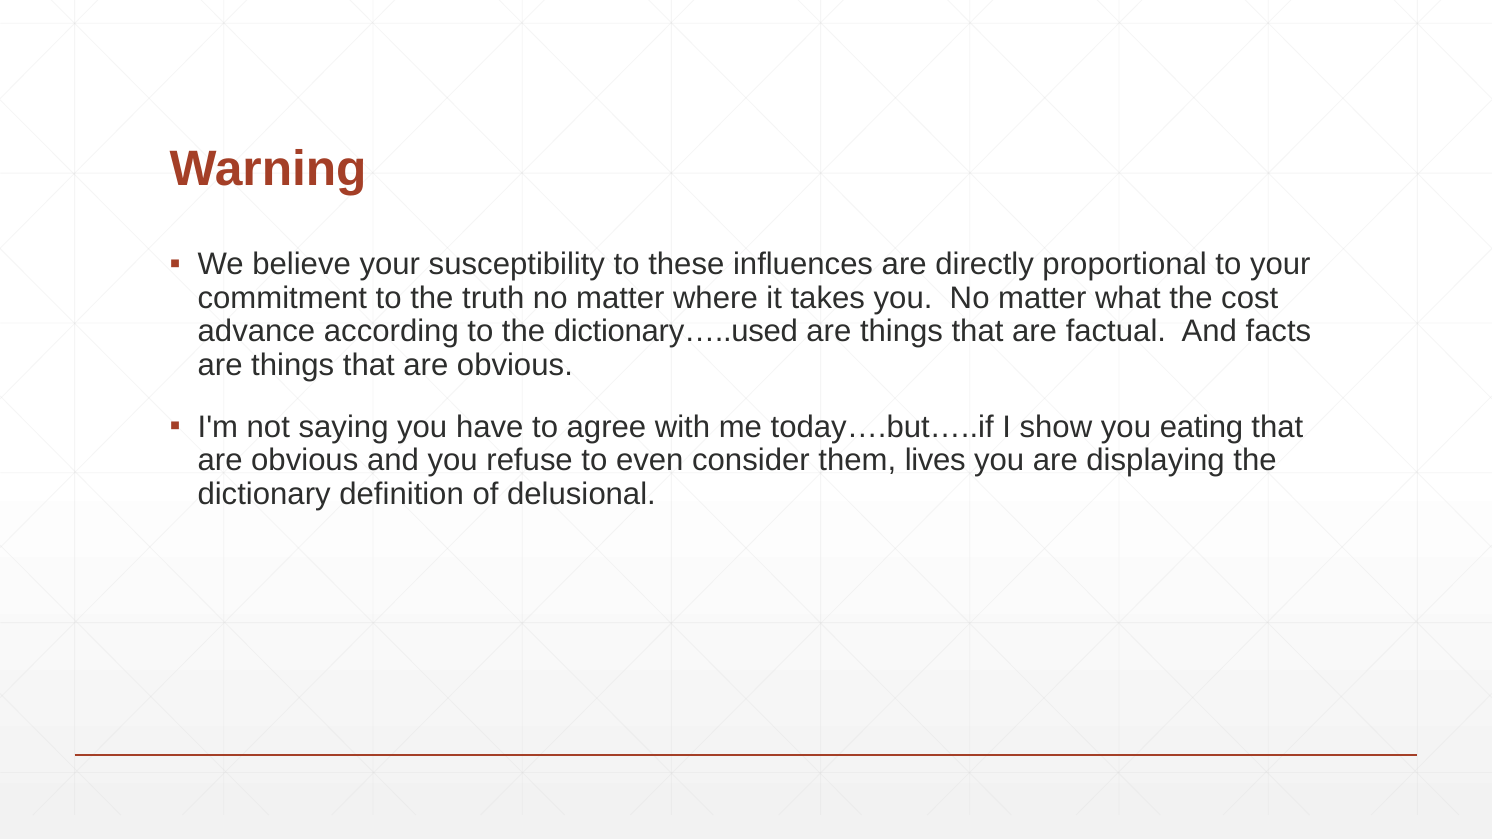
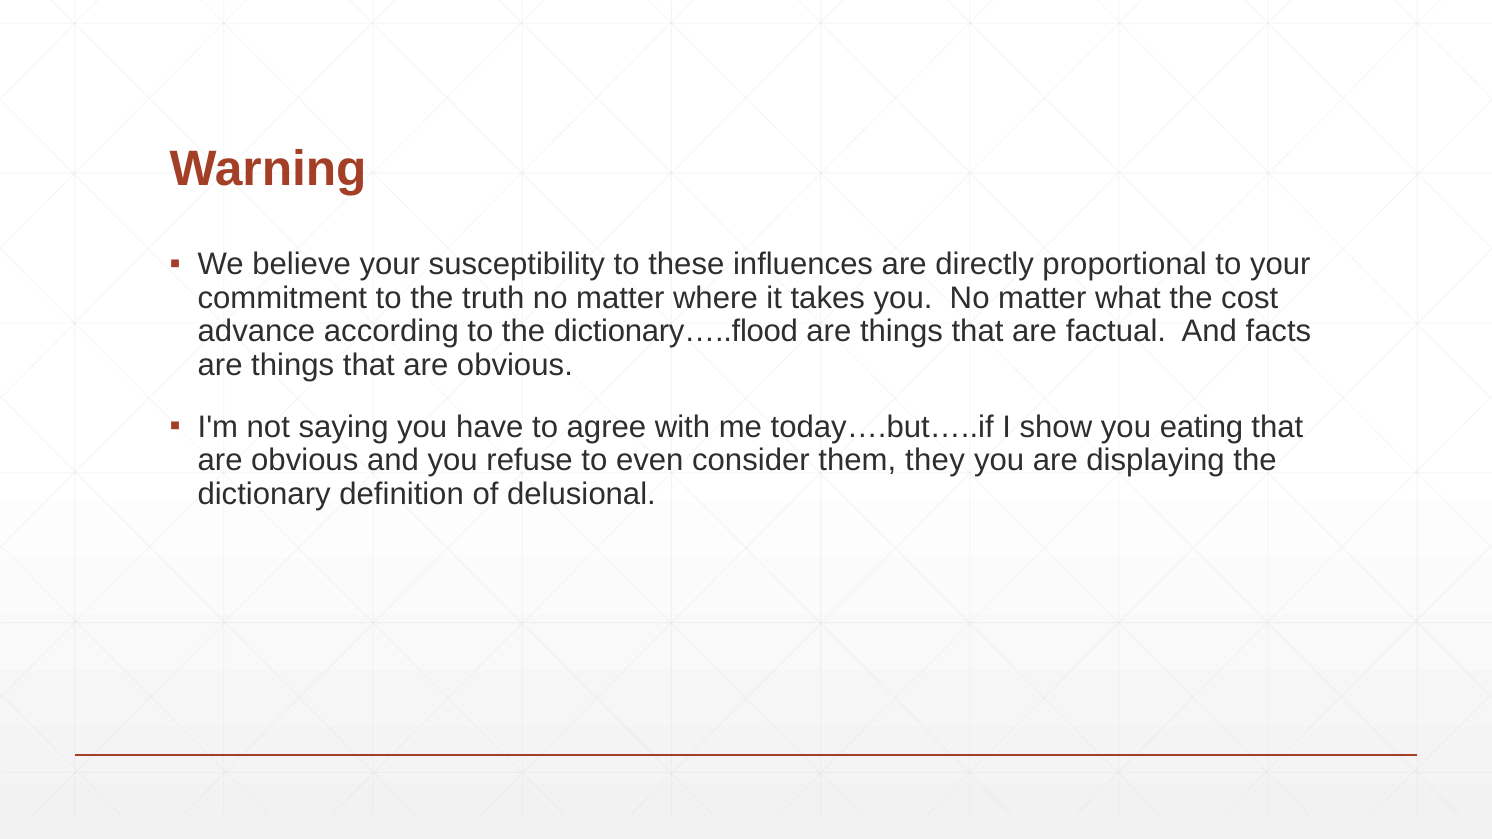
dictionary…..used: dictionary…..used -> dictionary…..flood (676, 332)
lives: lives -> they (935, 460)
